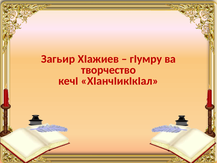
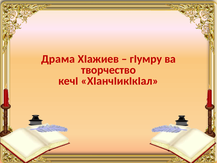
Загьир: Загьир -> Драма (58, 59)
